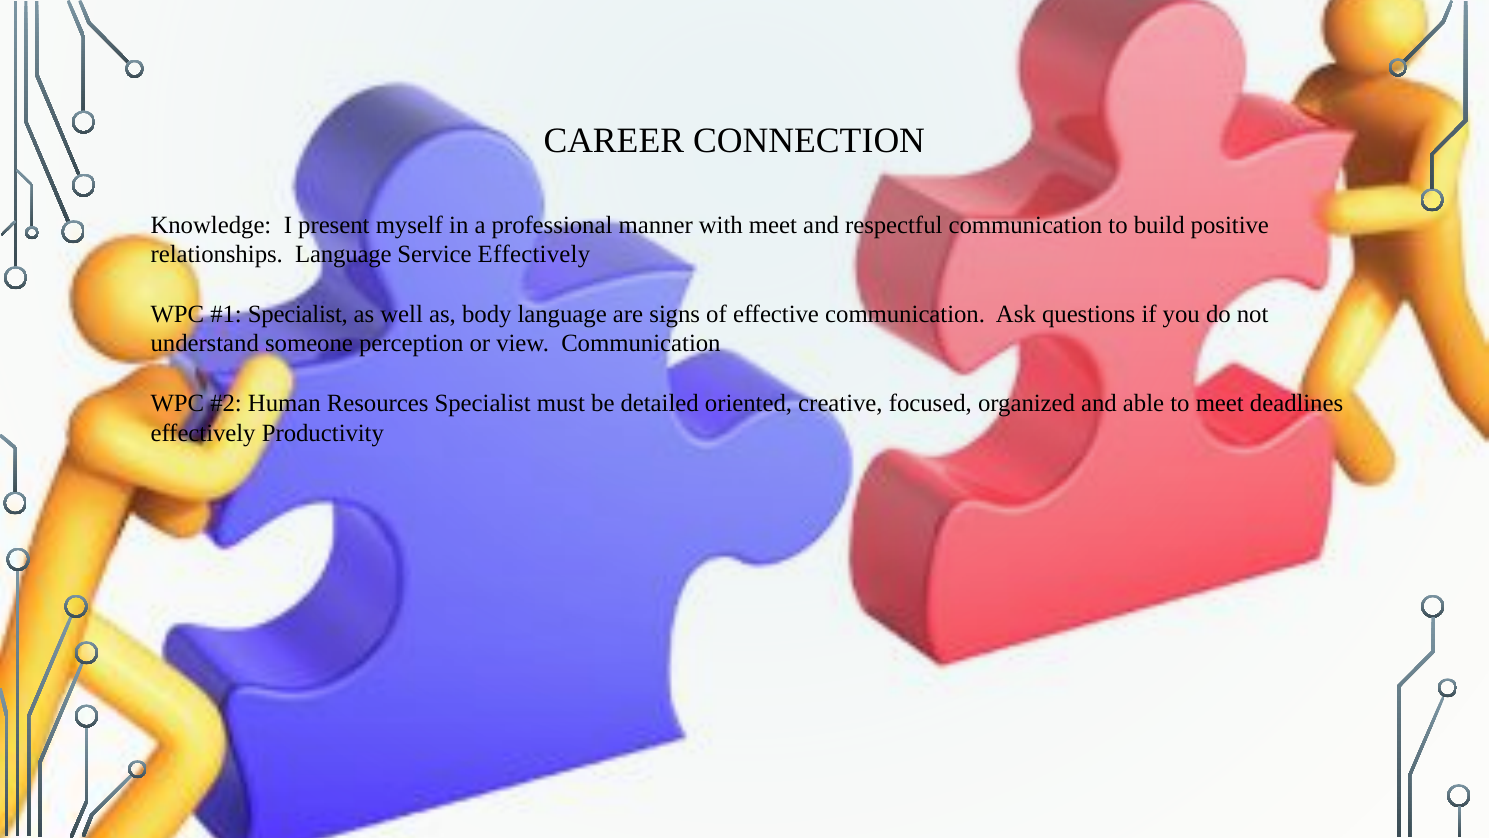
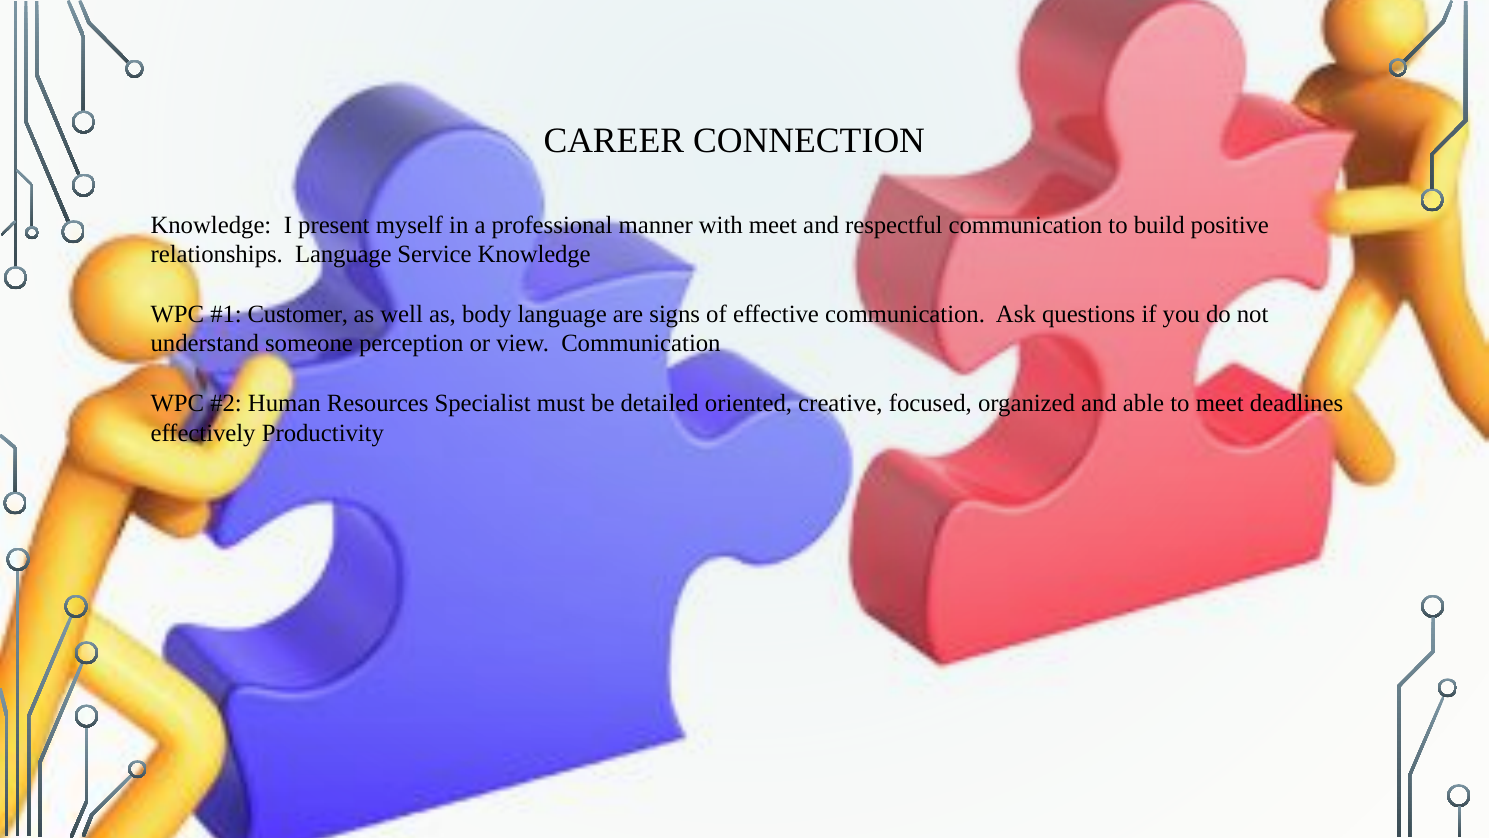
Service Effectively: Effectively -> Knowledge (534, 254)
Specialist: Specialist -> Customer (298, 314)
